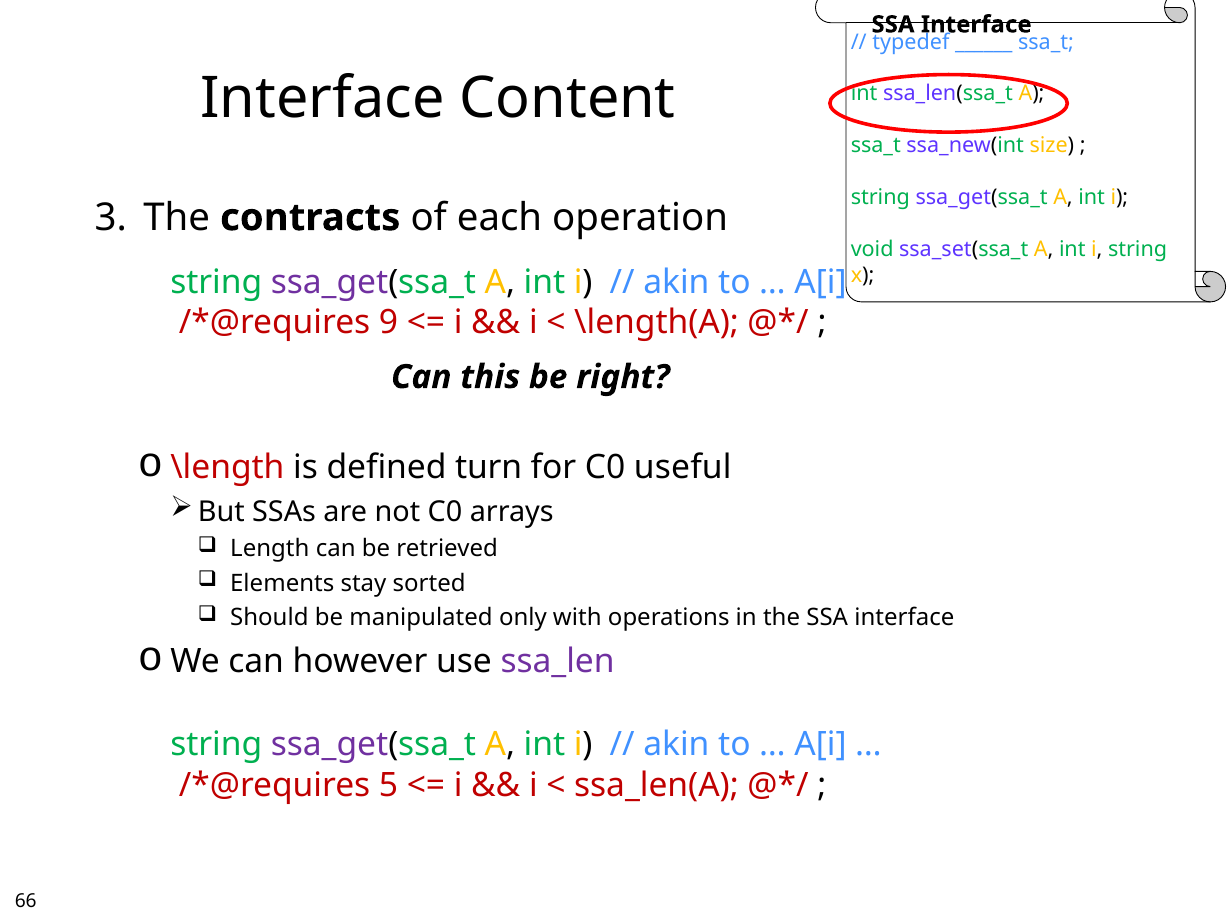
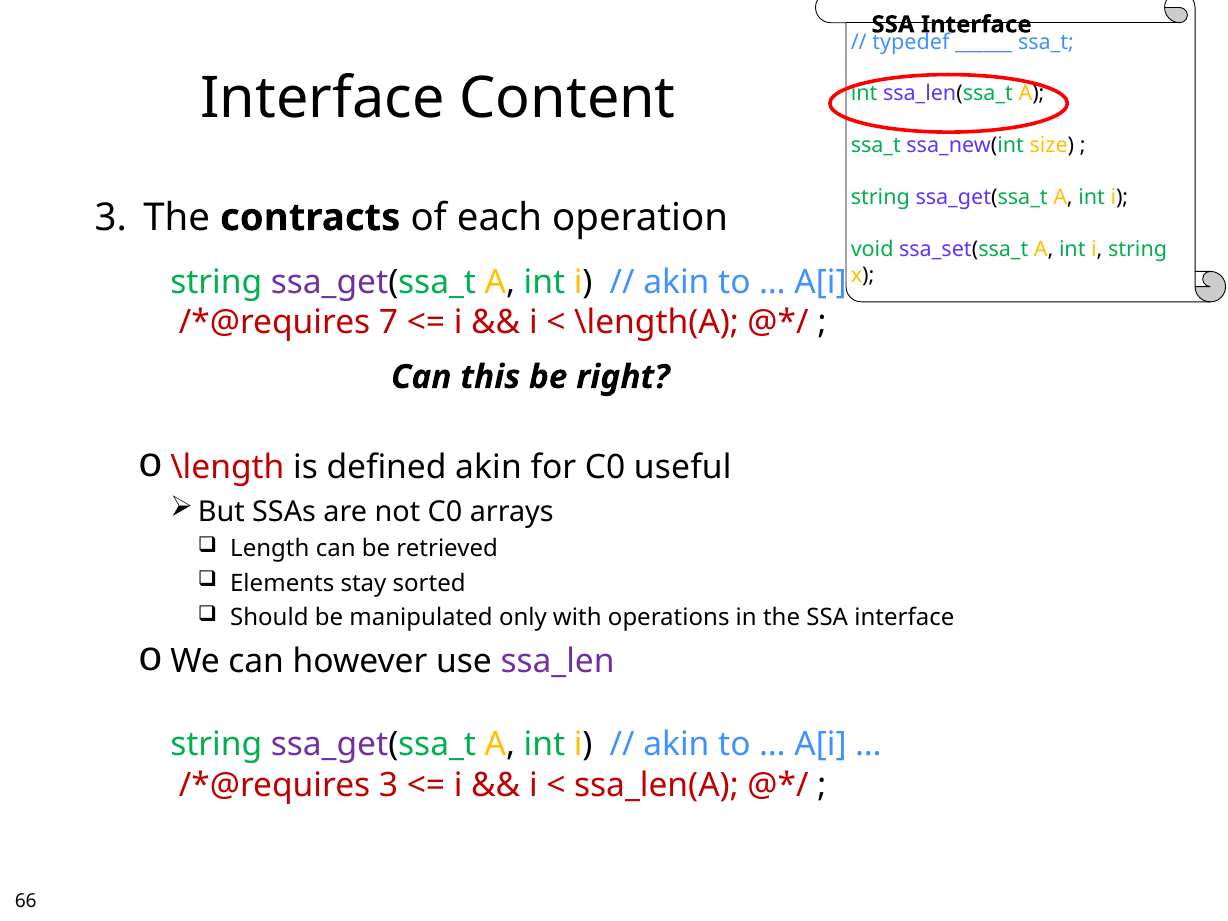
9: 9 -> 7 (389, 322)
defined turn: turn -> akin (488, 467)
5: 5 -> 3 (389, 785)
